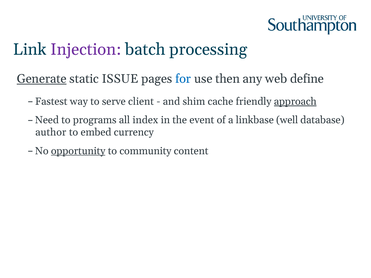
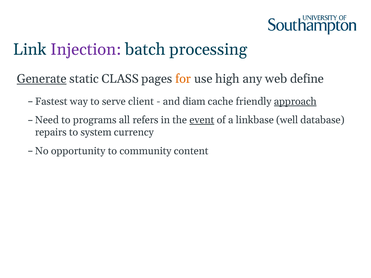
ISSUE: ISSUE -> CLASS (120, 79)
for colour: blue -> orange (183, 79)
then: then -> high (228, 79)
shim: shim -> diam (194, 102)
index: index -> refers (145, 120)
event underline: none -> present (202, 120)
author: author -> repairs (51, 132)
embed: embed -> system (96, 132)
opportunity underline: present -> none (78, 151)
